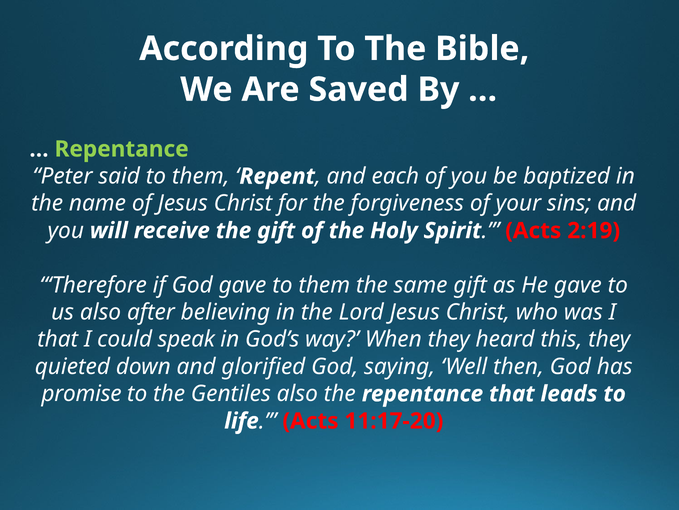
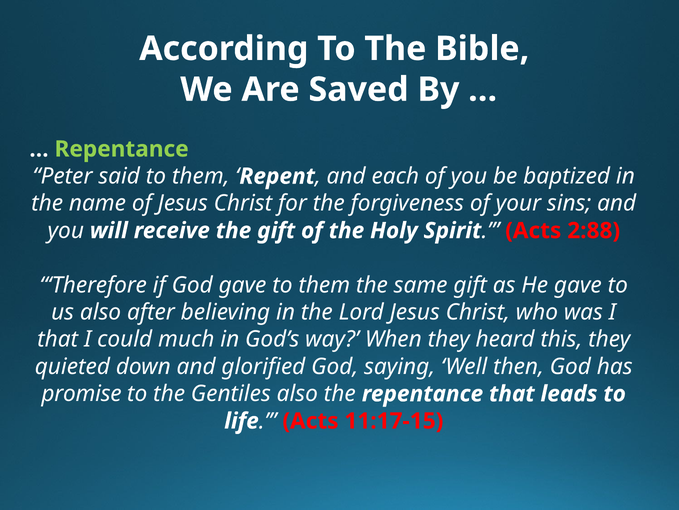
2:19: 2:19 -> 2:88 (594, 230)
speak: speak -> much (186, 339)
11:17-20: 11:17-20 -> 11:17-15 (394, 420)
